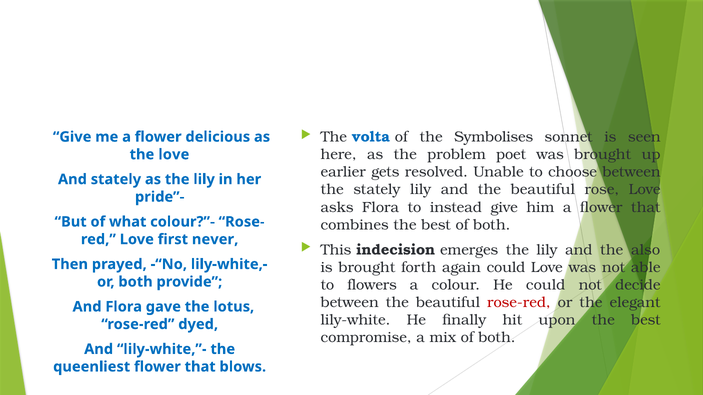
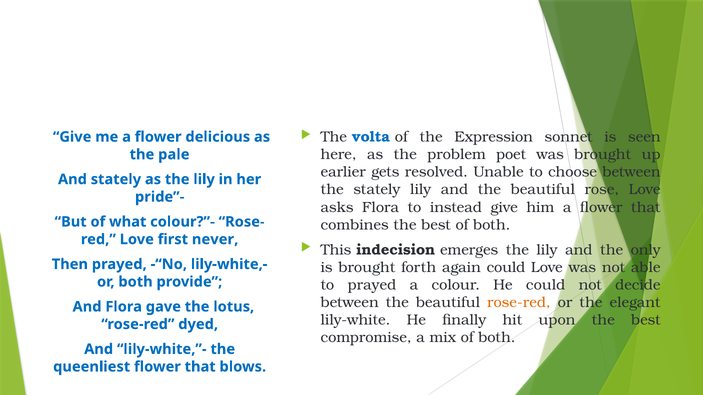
Symbolises: Symbolises -> Expression (494, 137)
the love: love -> pale (174, 155)
also: also -> only (646, 250)
to flowers: flowers -> prayed (372, 285)
rose-red colour: red -> orange (519, 303)
